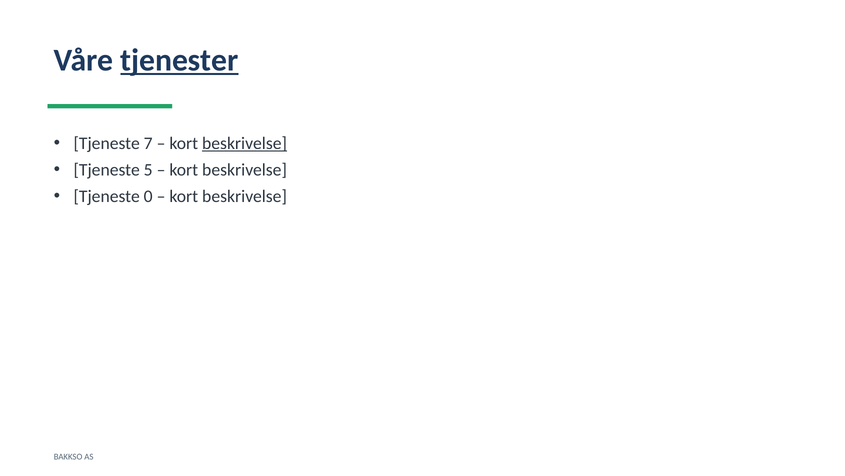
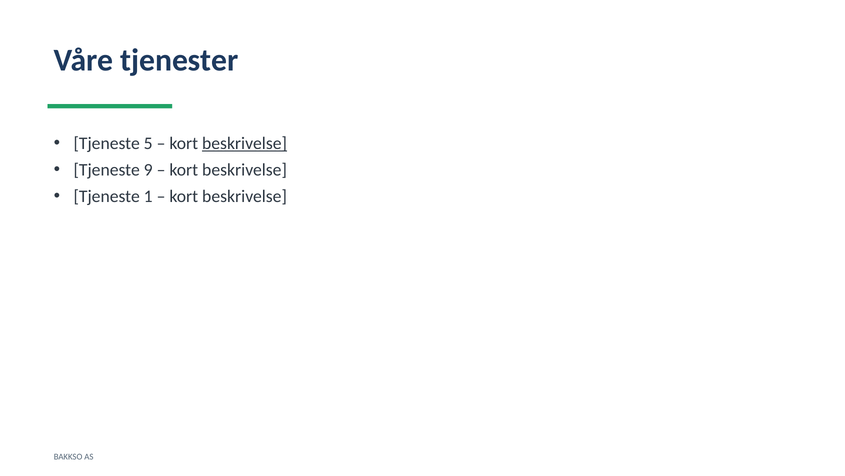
tjenester underline: present -> none (179, 60)
7: 7 -> 5 (148, 143)
5: 5 -> 9 (148, 170)
0: 0 -> 1 (148, 196)
